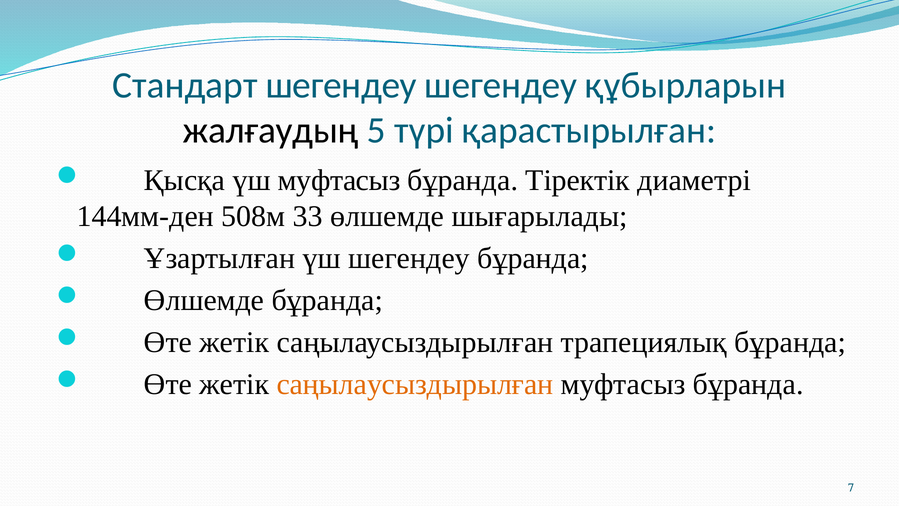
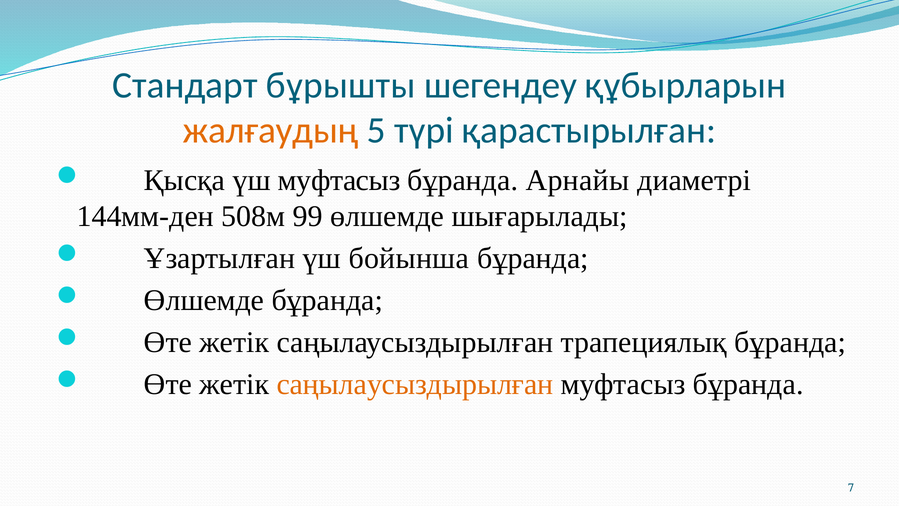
Стандарт шегендеу: шегендеу -> бұрышты (341, 85)
жалғаудың colour: black -> orange (271, 130)
Тіректік: Тіректік -> Арнайы (577, 180)
33: 33 -> 99 (308, 216)
үш шегендеу: шегендеу -> бойынша (409, 258)
